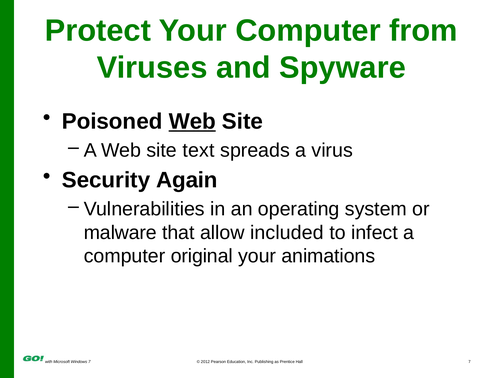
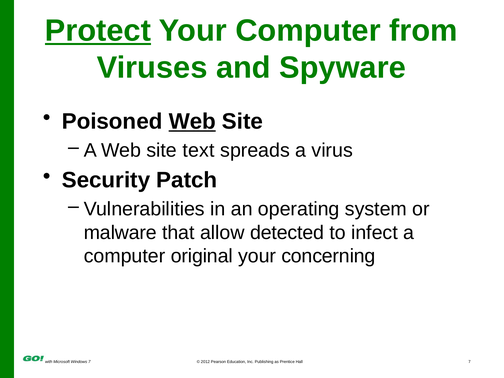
Protect underline: none -> present (98, 31)
Again: Again -> Patch (187, 180)
included: included -> detected (287, 233)
animations: animations -> concerning (328, 256)
